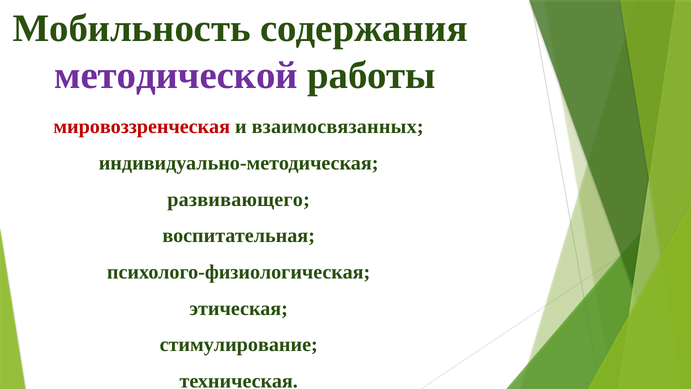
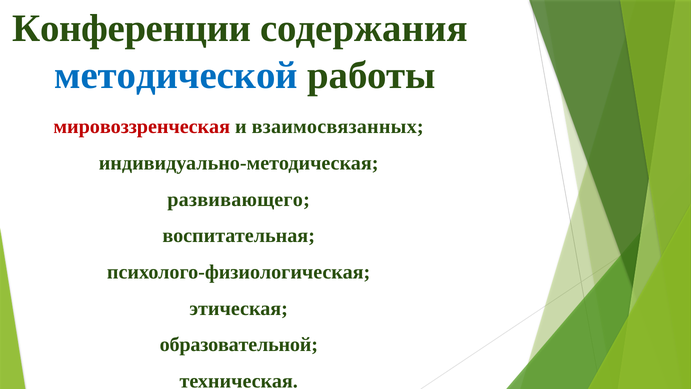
Мобильность: Мобильность -> Конференции (132, 29)
методической colour: purple -> blue (176, 75)
стимулирование: стимулирование -> образовательной (239, 344)
